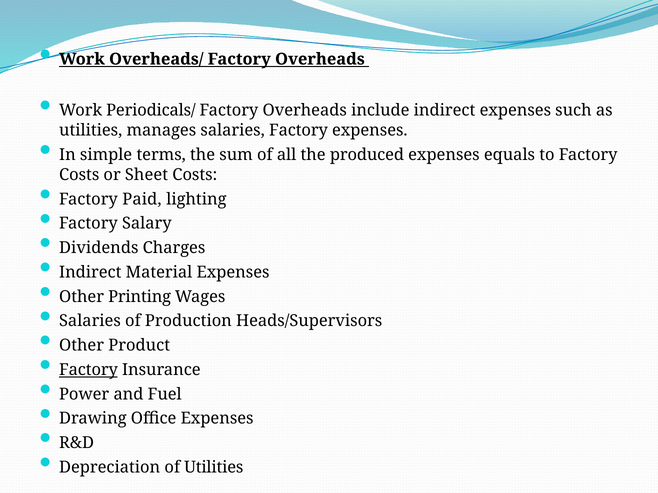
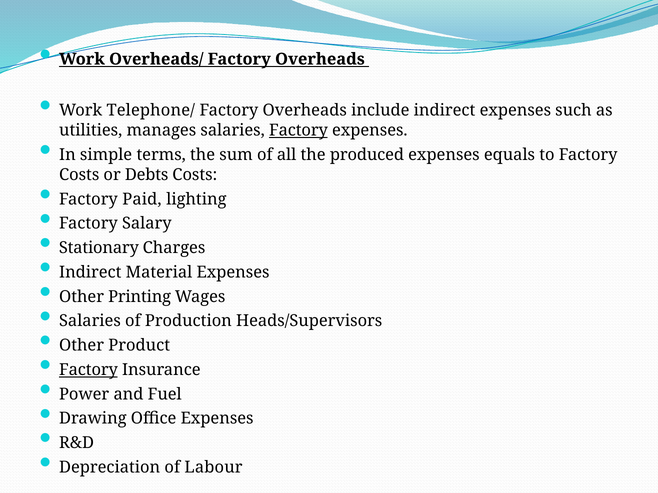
Periodicals/: Periodicals/ -> Telephone/ (151, 110)
Factory underline: none -> present (298, 130)
Sheet: Sheet -> Debts (147, 175)
Dividends: Dividends -> Stationary (99, 248)
of Utilities: Utilities -> Labour (214, 468)
